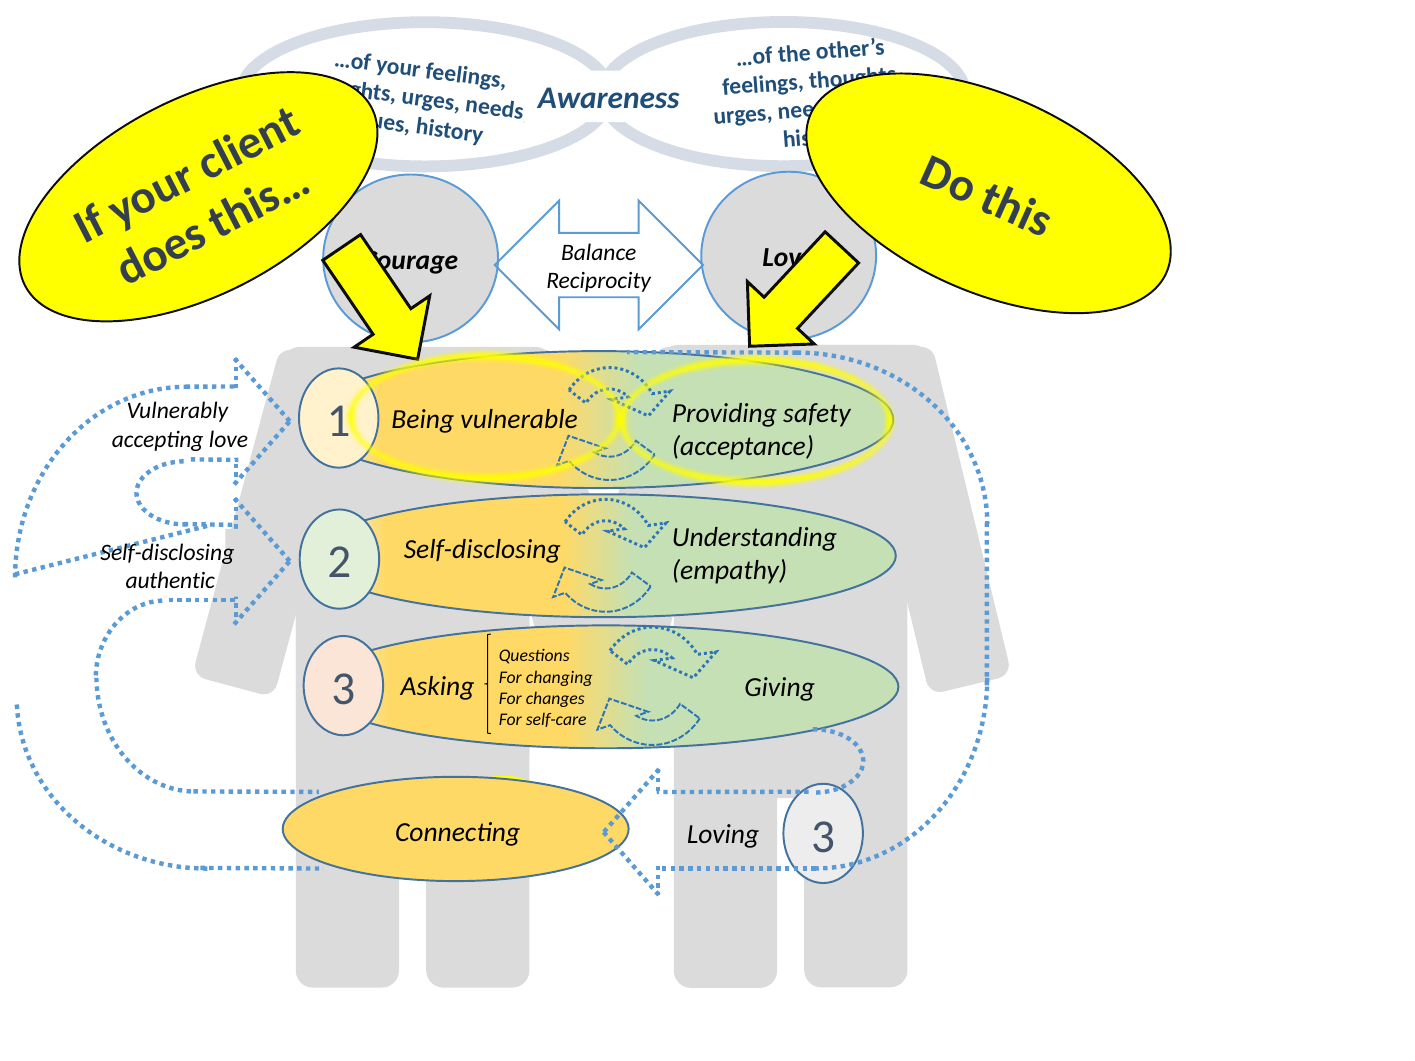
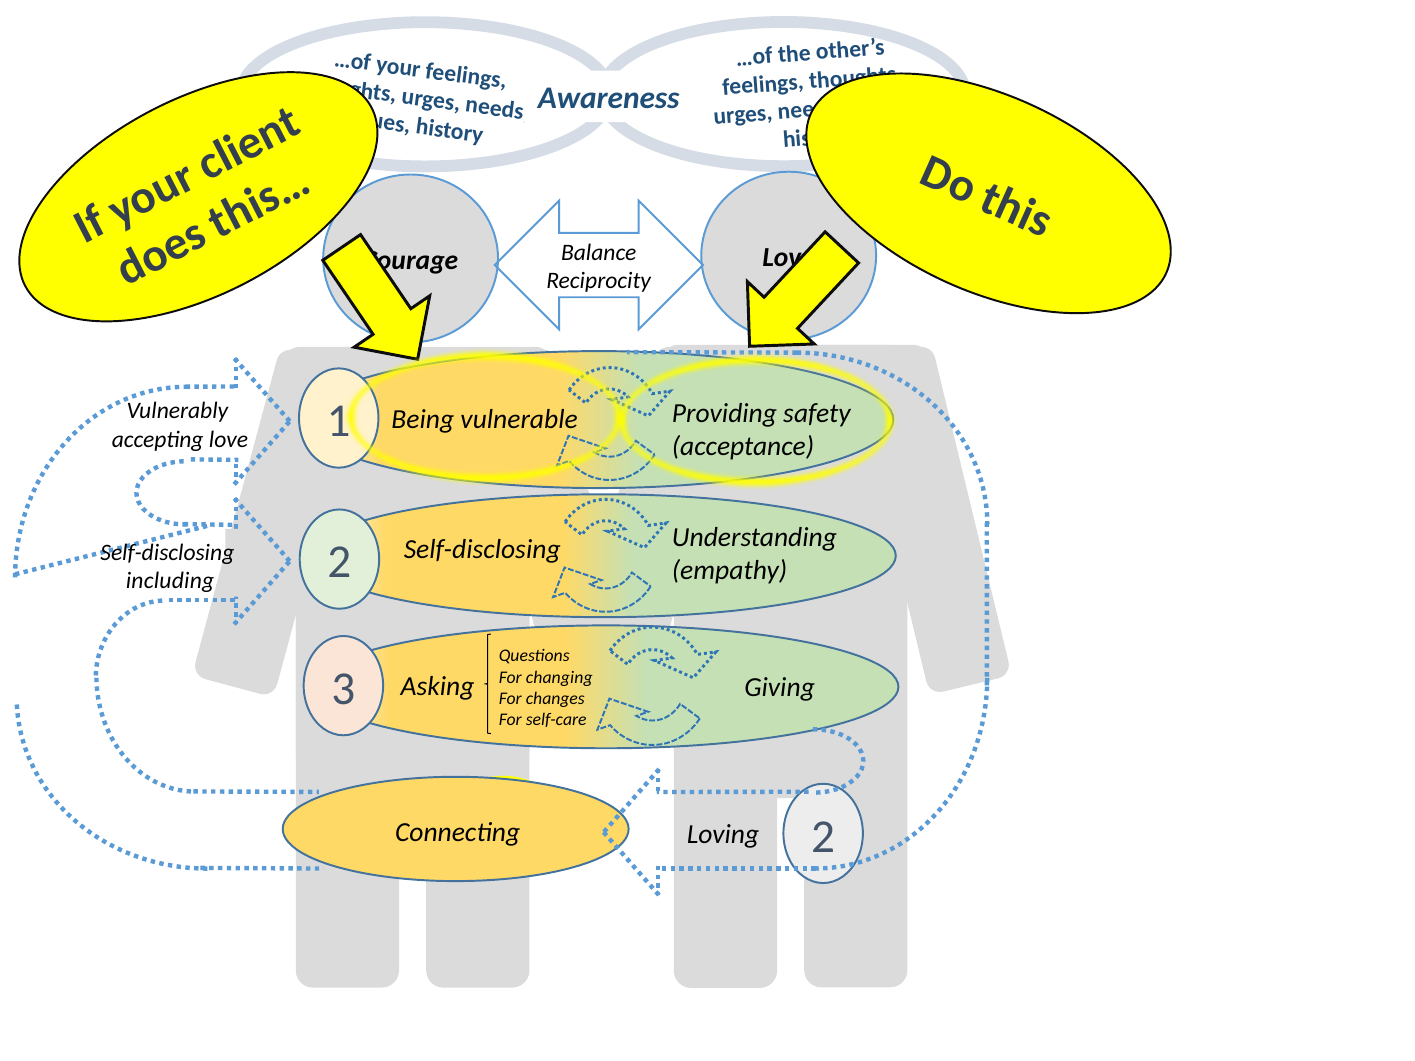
authentic: authentic -> including (170, 581)
3: 3 -> 2 (823, 837)
